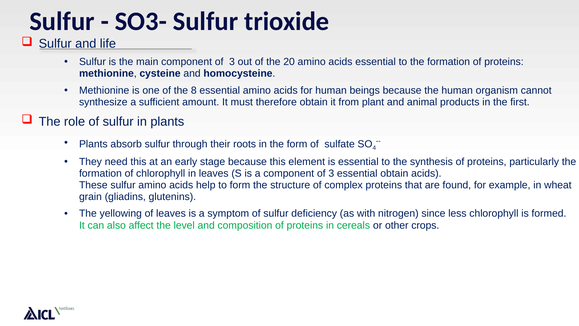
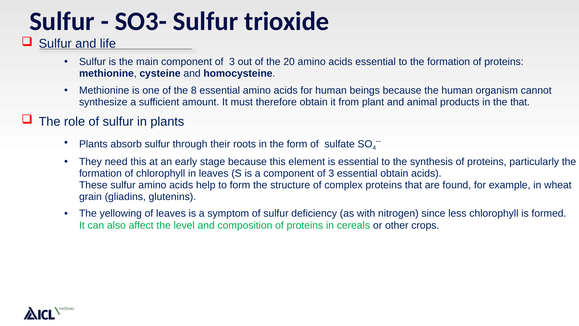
the first: first -> that (520, 102)
